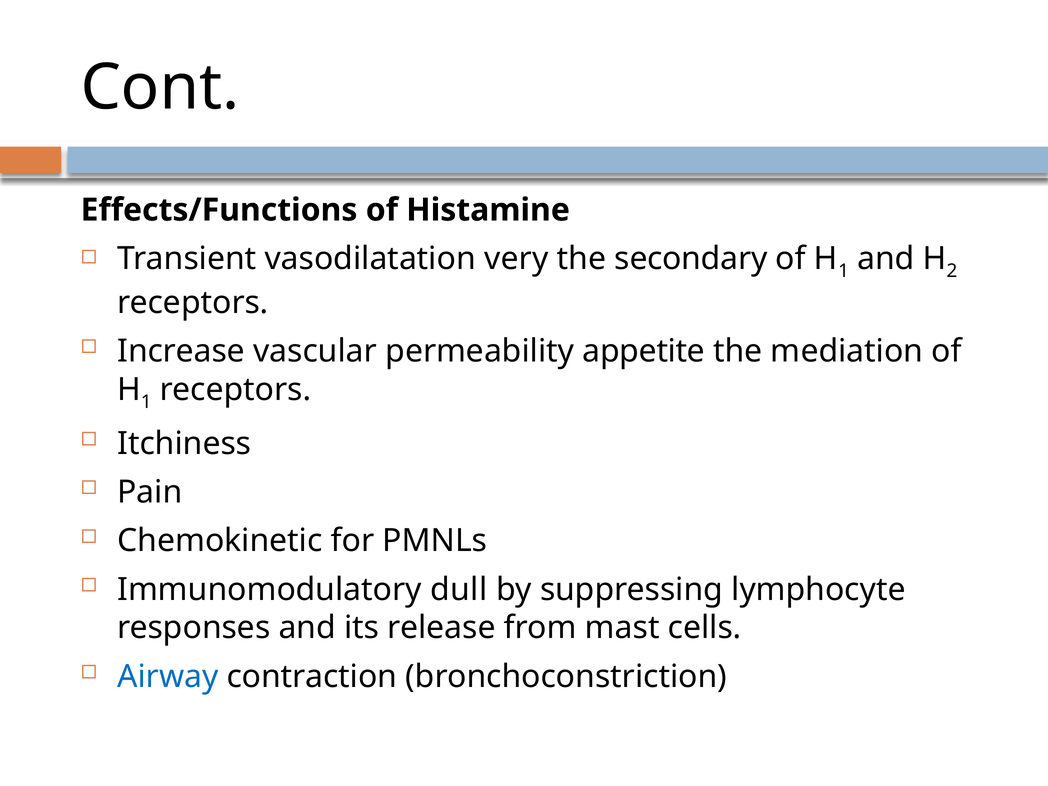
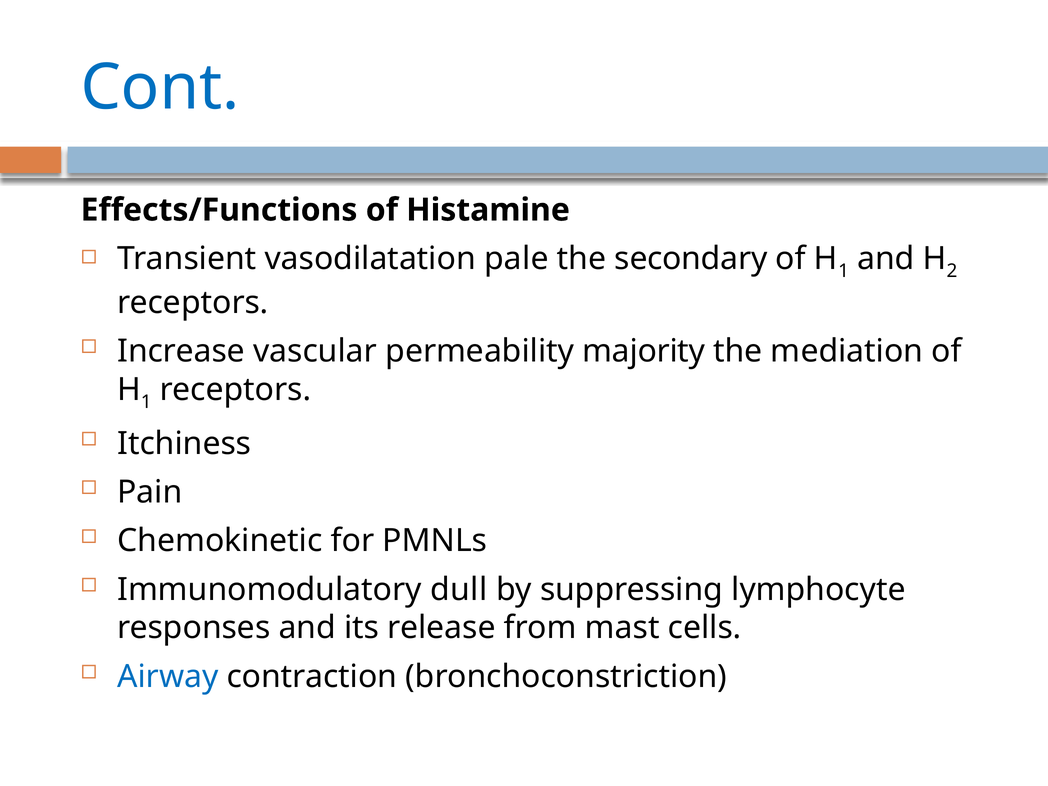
Cont colour: black -> blue (160, 87)
very: very -> pale (516, 259)
appetite: appetite -> majority (644, 351)
